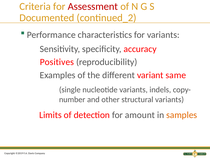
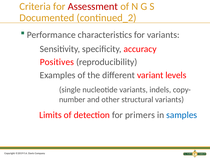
same: same -> levels (176, 75)
amount: amount -> primers (140, 115)
samples colour: orange -> blue (182, 115)
